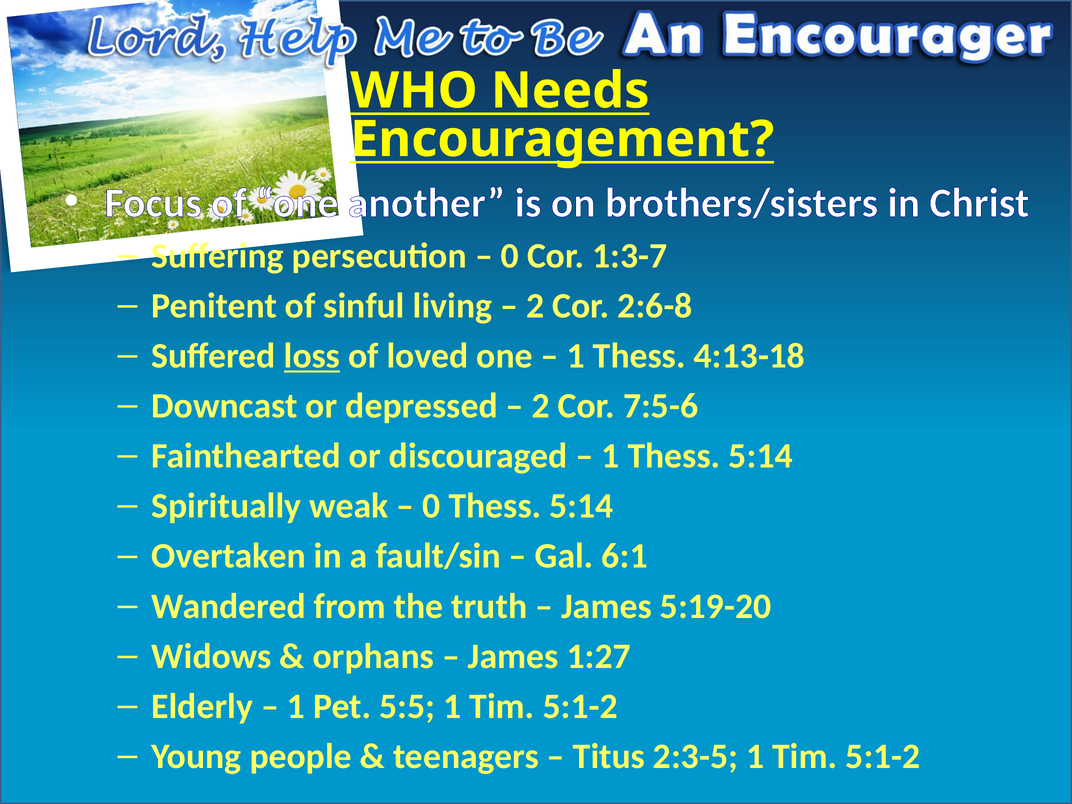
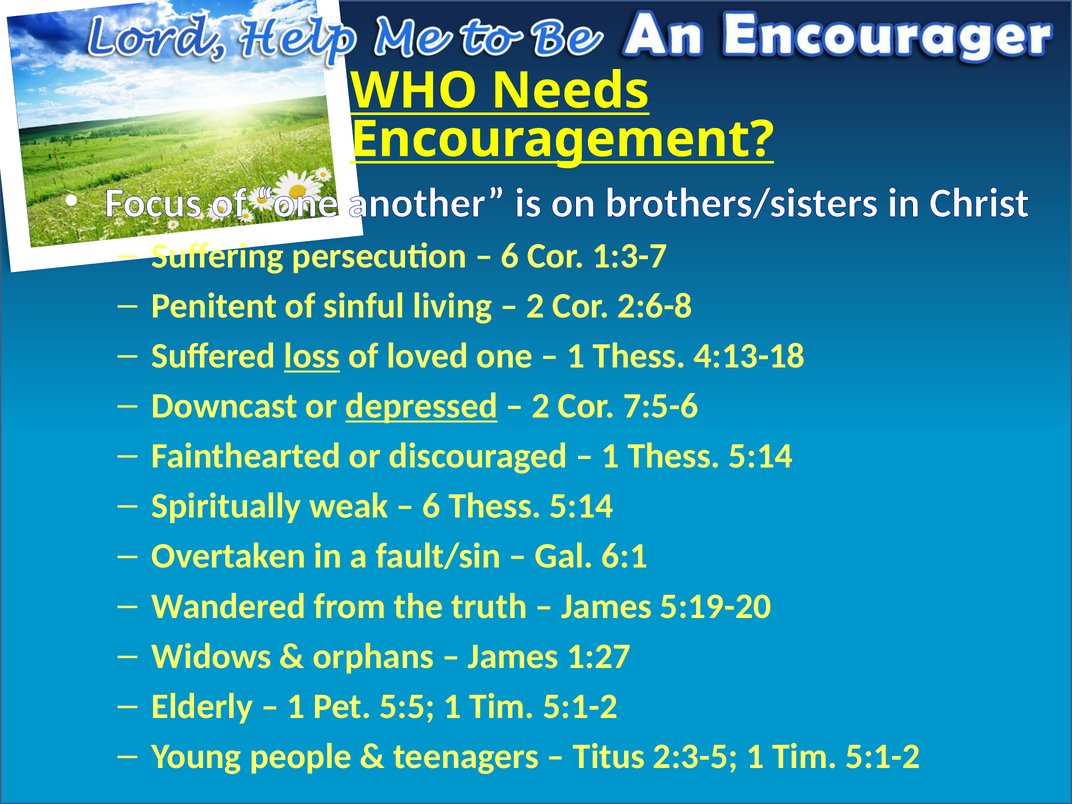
0: 0 -> 6 (510, 256)
depressed underline: none -> present (422, 406)
0: 0 -> 6 (431, 506)
